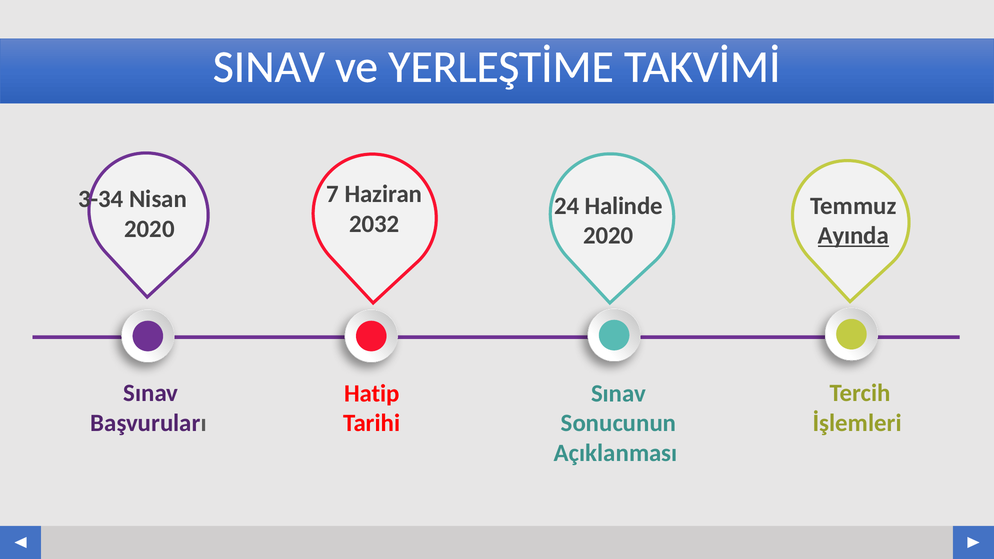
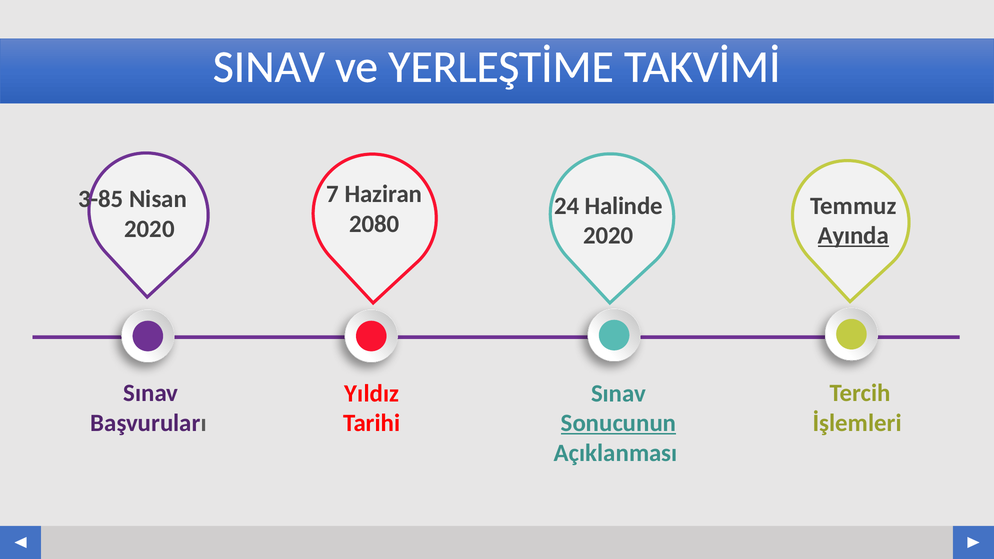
3-34: 3-34 -> 3-85 (101, 199)
2032: 2032 -> 2080 (374, 224)
Hatip: Hatip -> Yıldız (372, 393)
Sonucunun underline: none -> present (619, 423)
